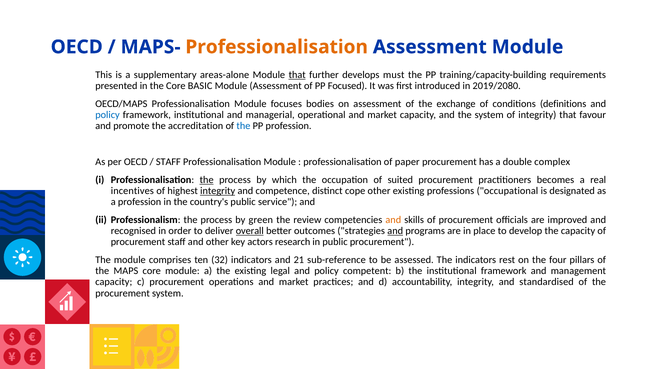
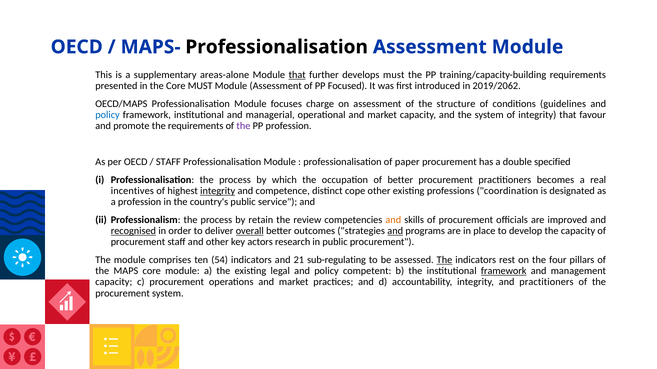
Professionalisation colour: orange -> black (277, 47)
Core BASIC: BASIC -> MUST (200, 86)
2019/2080: 2019/2080 -> 2019/2062 (497, 86)
bodies: bodies -> charge (320, 104)
exchange: exchange -> structure (456, 104)
definitions: definitions -> guidelines (563, 104)
the accreditation: accreditation -> requirements (196, 126)
the colour: blue -> purple (243, 126)
complex: complex -> specified (552, 162)
the underline: present -> none (207, 180)
of suited: suited -> better (400, 180)
occupational: occupational -> coordination (507, 191)
green: green -> retain (261, 220)
recognised underline: none -> present (133, 231)
32: 32 -> 54 (220, 260)
sub-reference: sub-reference -> sub-regulating (337, 260)
The underline: none -> present (445, 260)
framework underline: none -> present (504, 271)
and standardised: standardised -> practitioners (546, 283)
